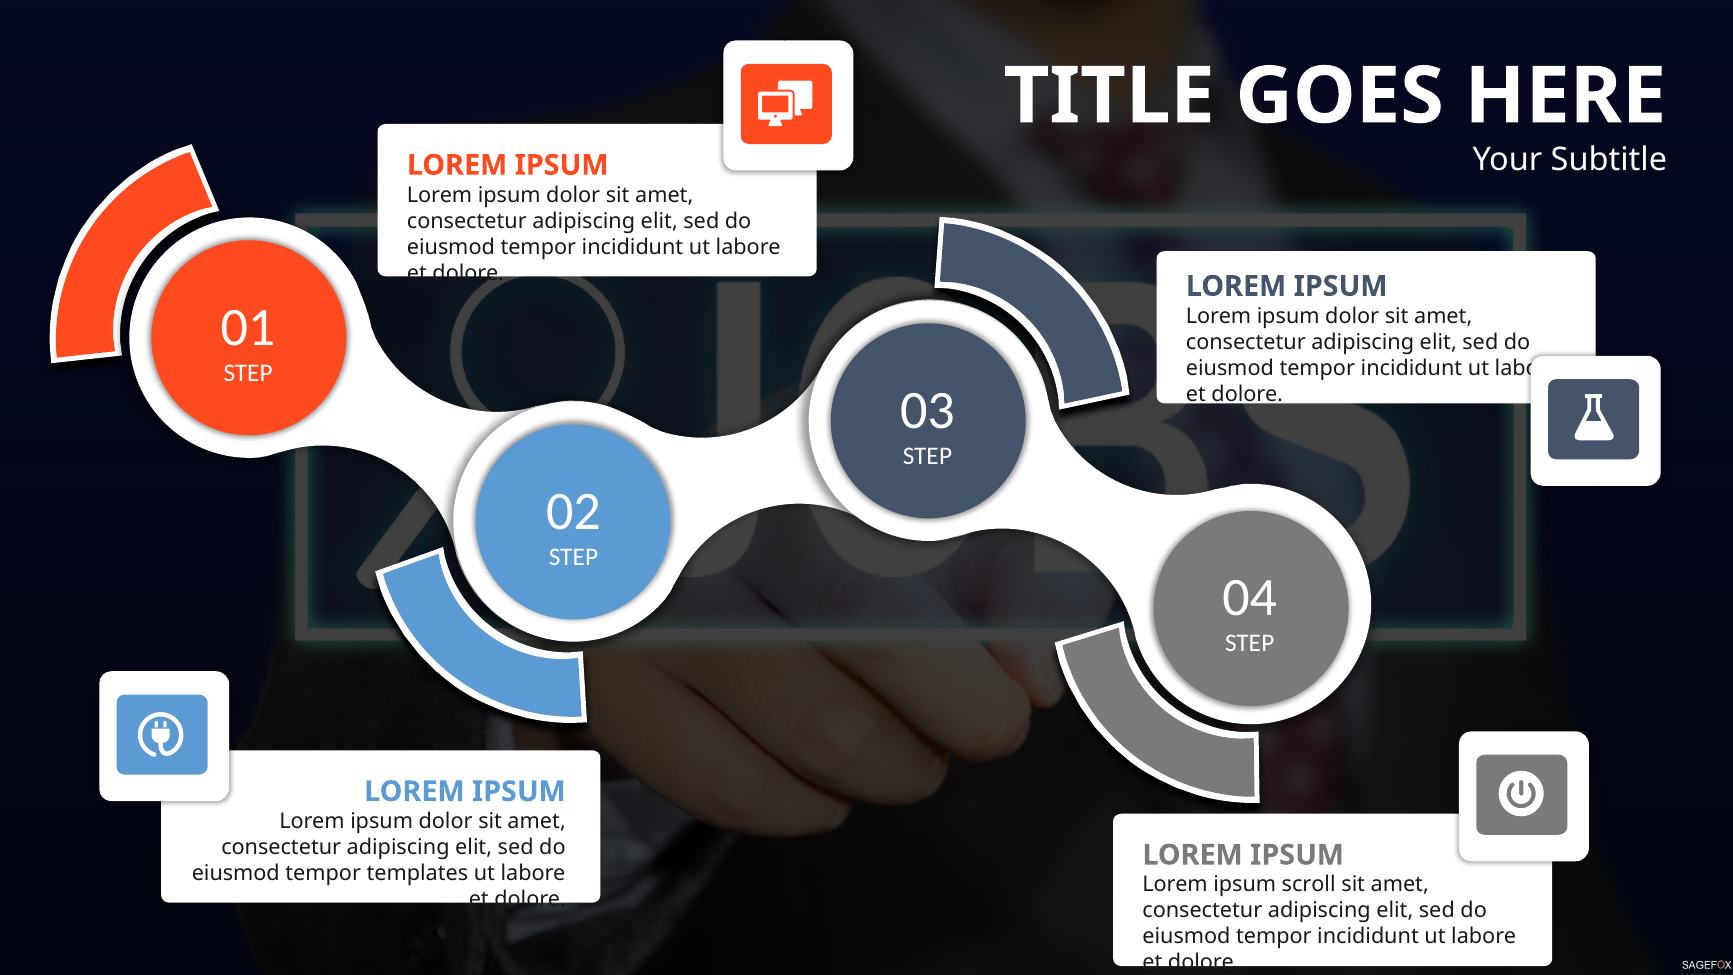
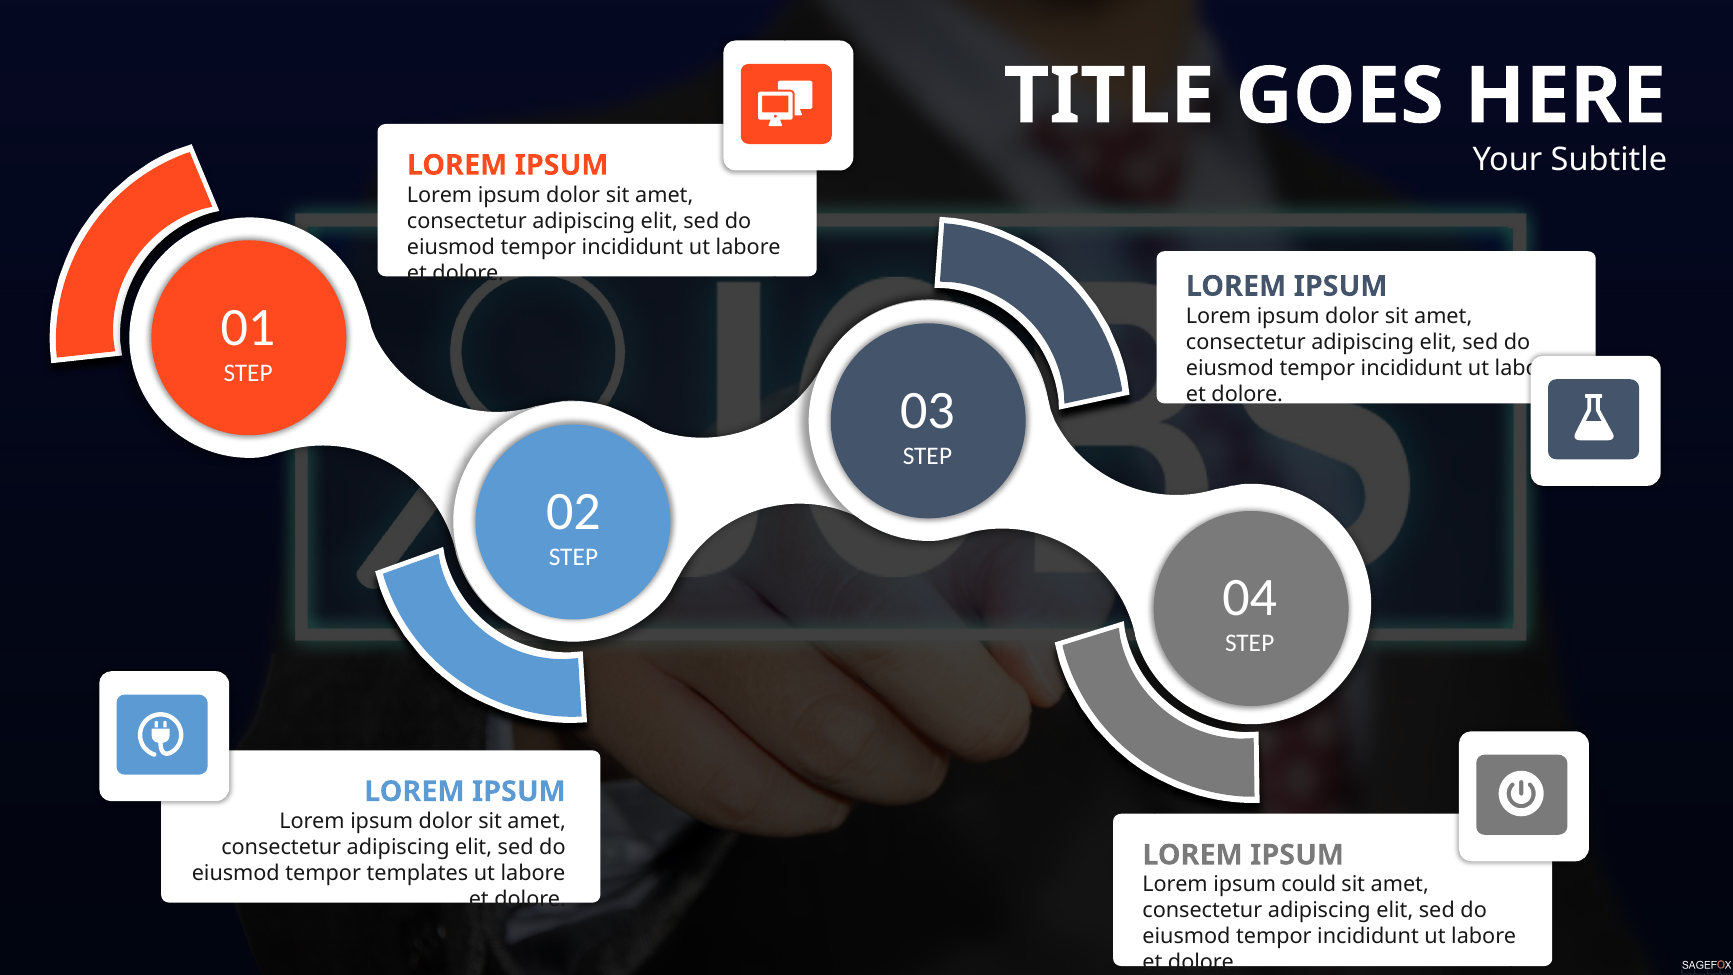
scroll: scroll -> could (1309, 885)
